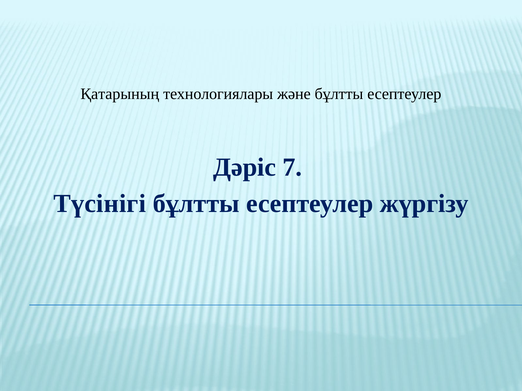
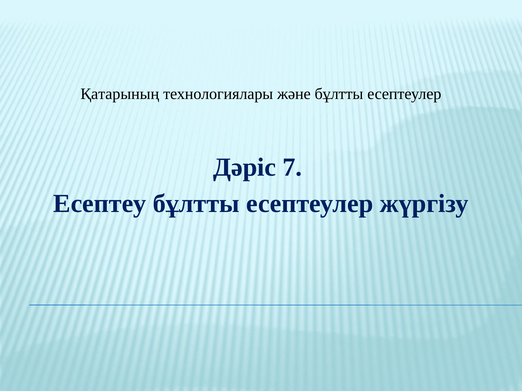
Түсінігі: Түсінігі -> Есептеу (100, 204)
